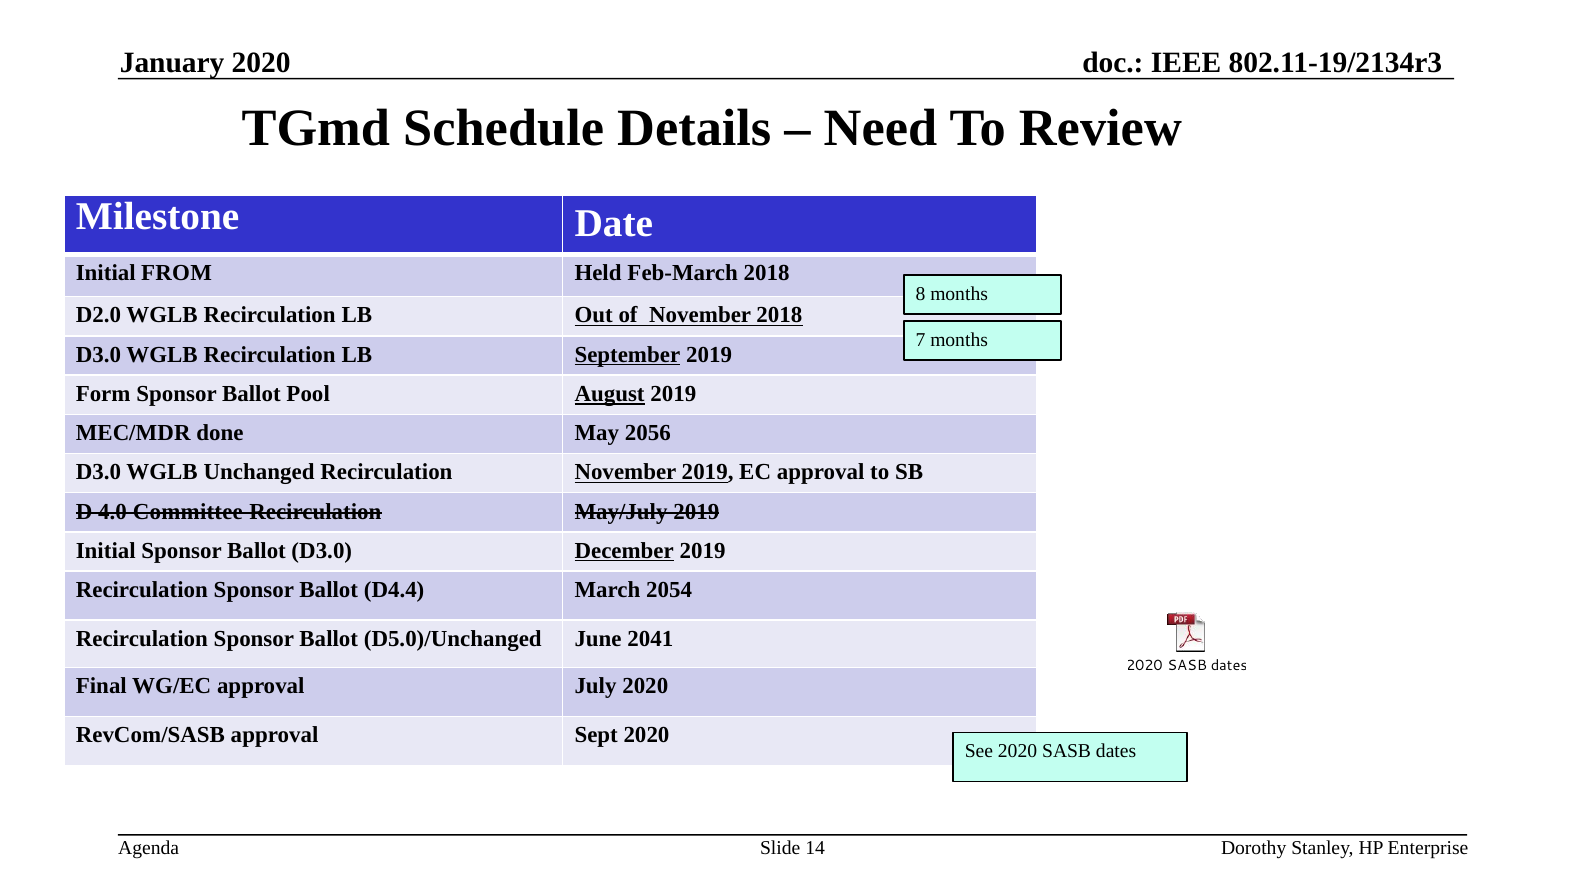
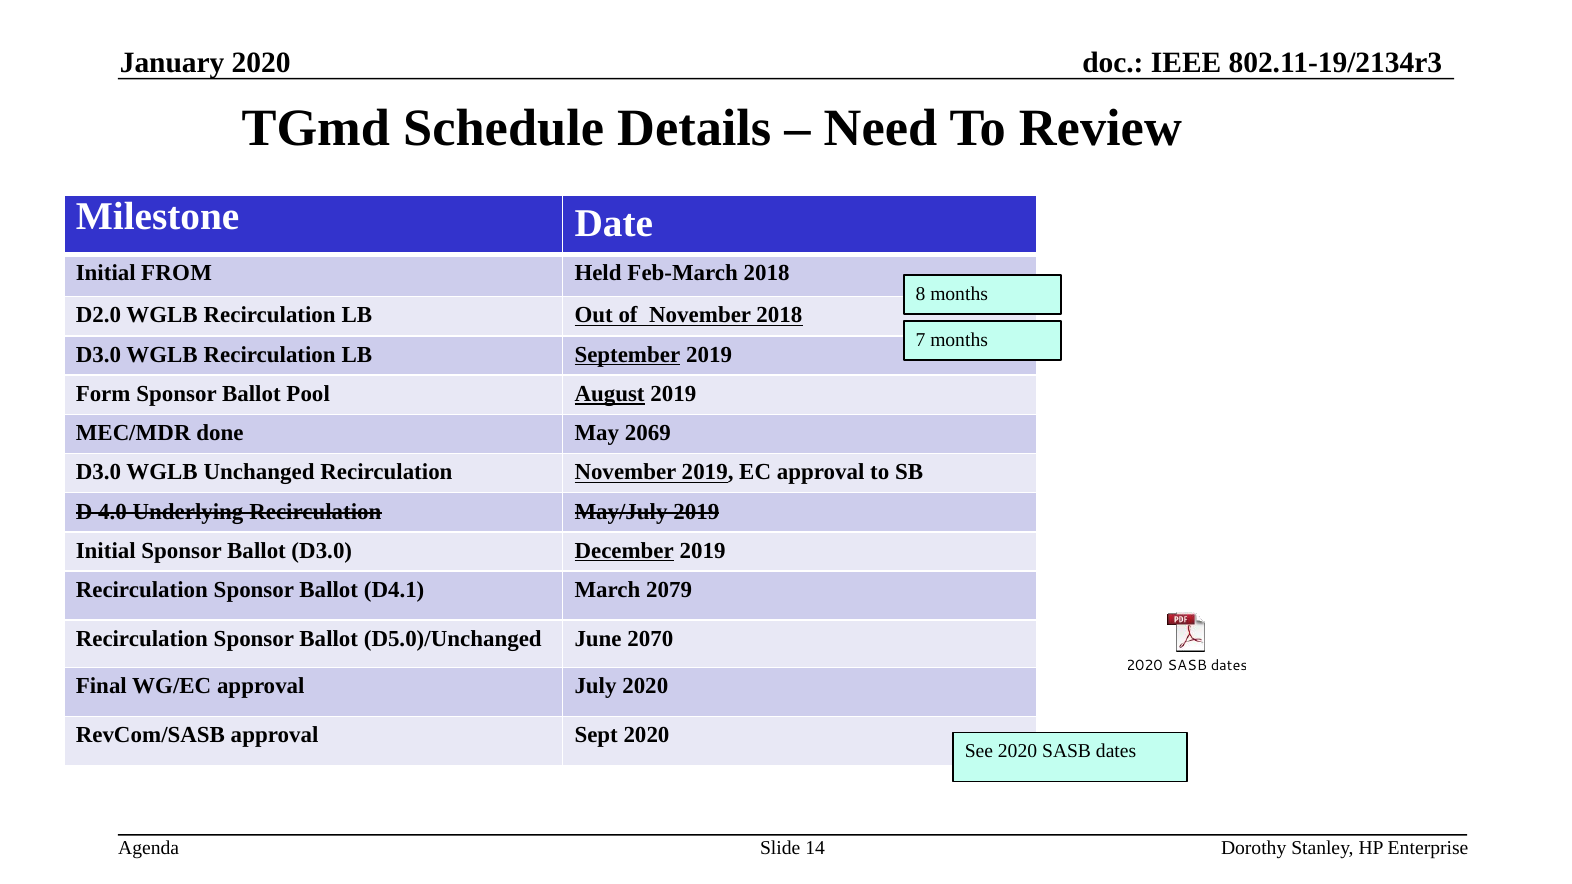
2056: 2056 -> 2069 (648, 433)
Committee: Committee -> Underlying (188, 512)
D4.4: D4.4 -> D4.1 (394, 590)
2054: 2054 -> 2079 (669, 590)
2041: 2041 -> 2070 (650, 639)
